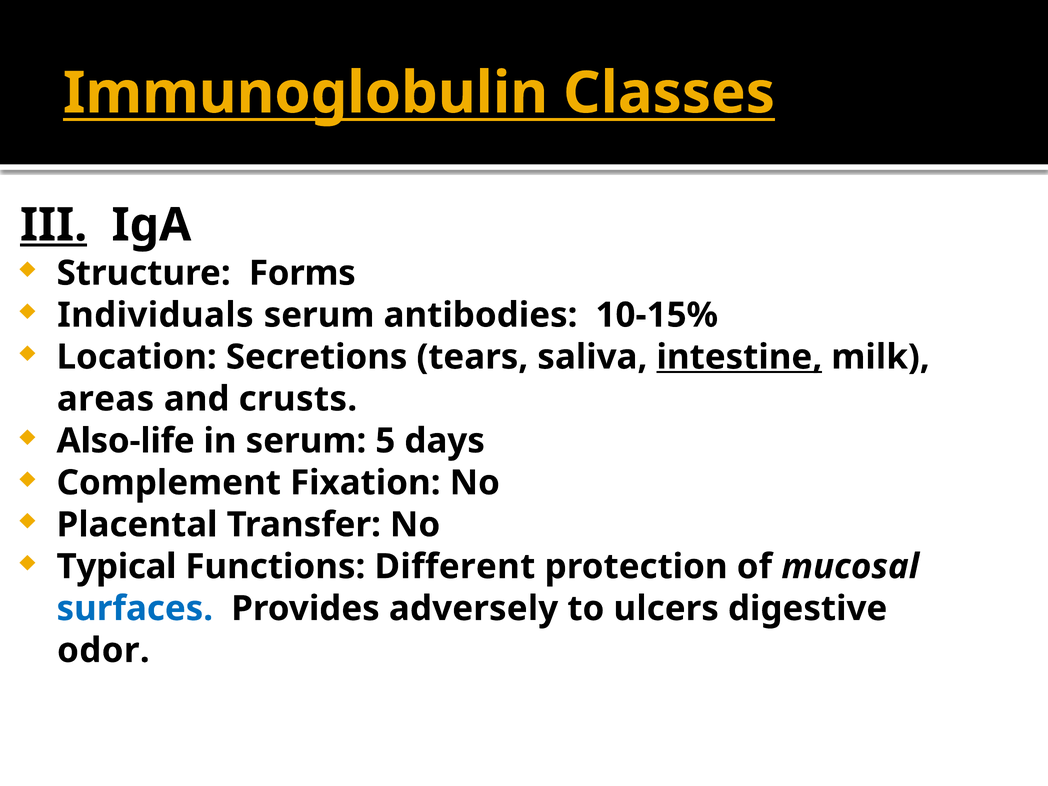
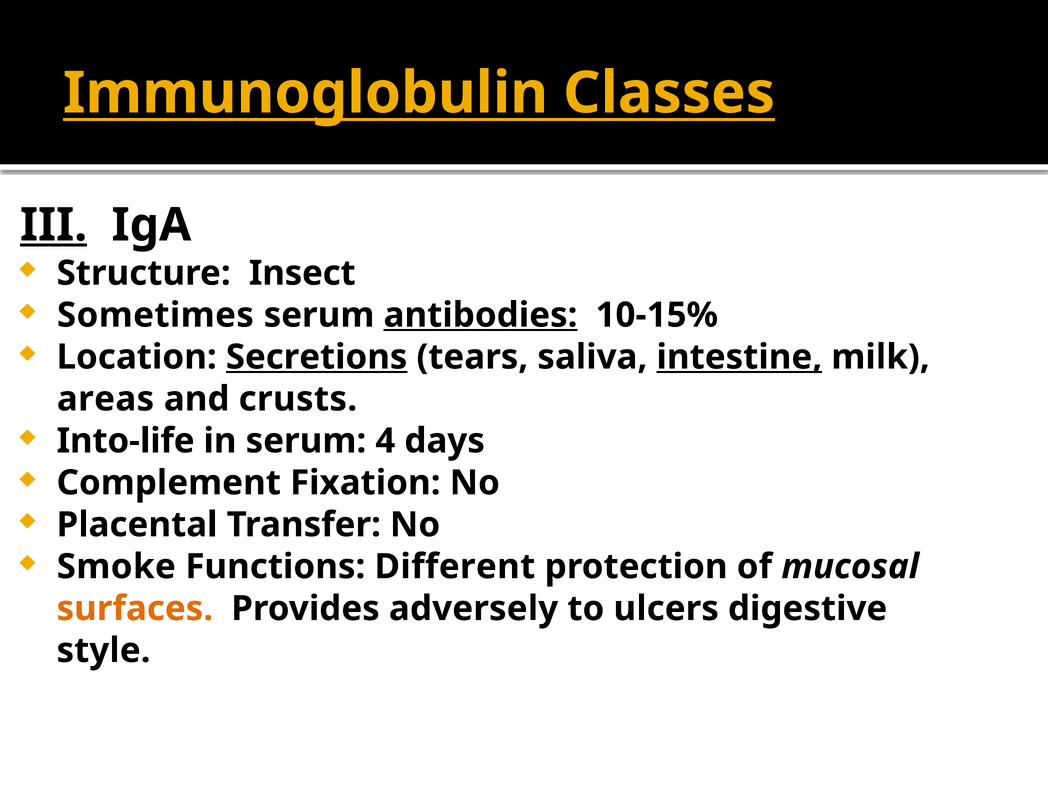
Forms: Forms -> Insect (302, 273)
Individuals: Individuals -> Sometimes (155, 315)
antibodies underline: none -> present (480, 315)
Secretions underline: none -> present (317, 357)
Also-life: Also-life -> Into-life (126, 441)
5: 5 -> 4 (385, 441)
Typical: Typical -> Smoke (116, 567)
surfaces colour: blue -> orange (135, 609)
odor: odor -> style (104, 650)
